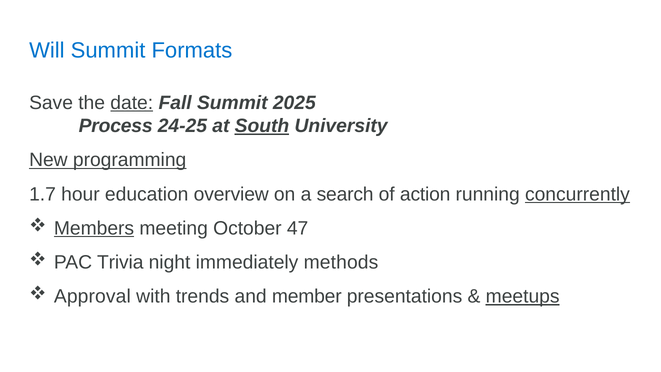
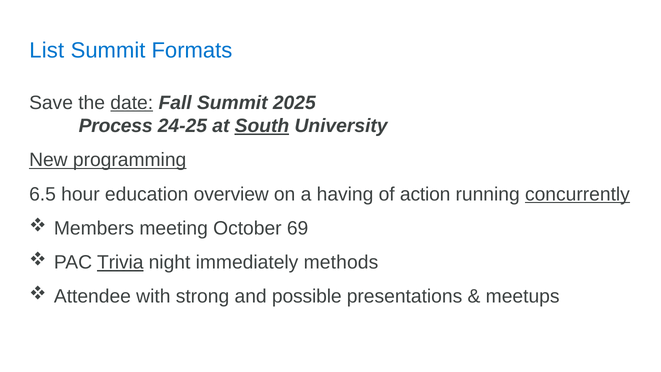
Will: Will -> List (47, 51)
1.7: 1.7 -> 6.5 (43, 194)
search: search -> having (345, 194)
Members underline: present -> none (94, 228)
47: 47 -> 69 (298, 228)
Trivia underline: none -> present (120, 262)
Approval: Approval -> Attendee (92, 296)
trends: trends -> strong (203, 296)
member: member -> possible (307, 296)
meetups underline: present -> none (523, 296)
